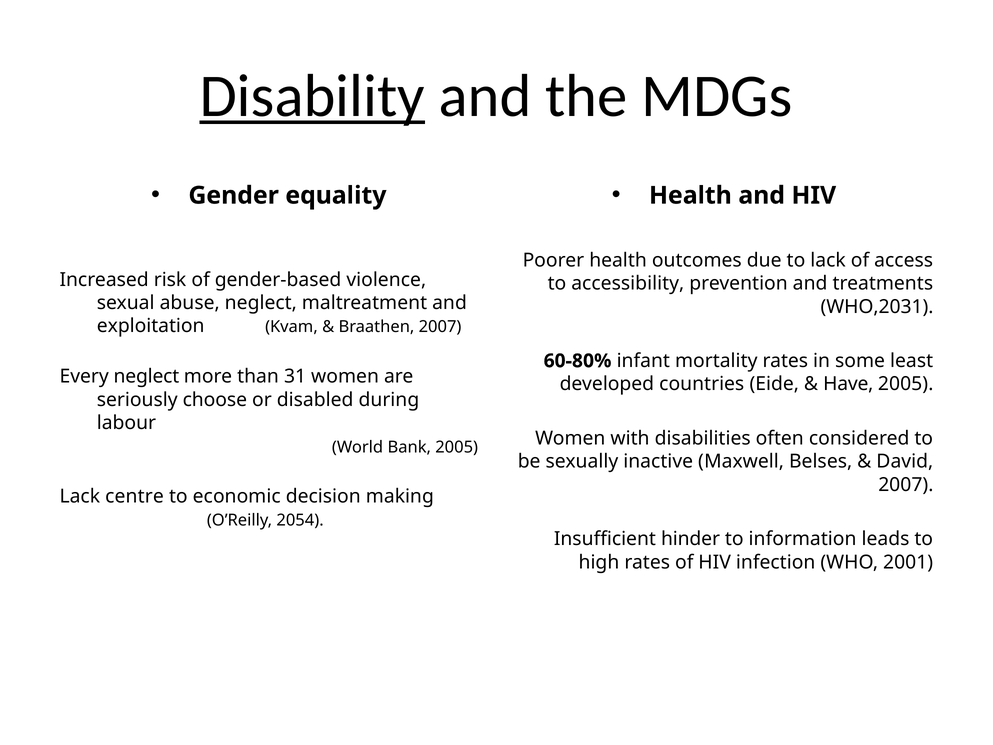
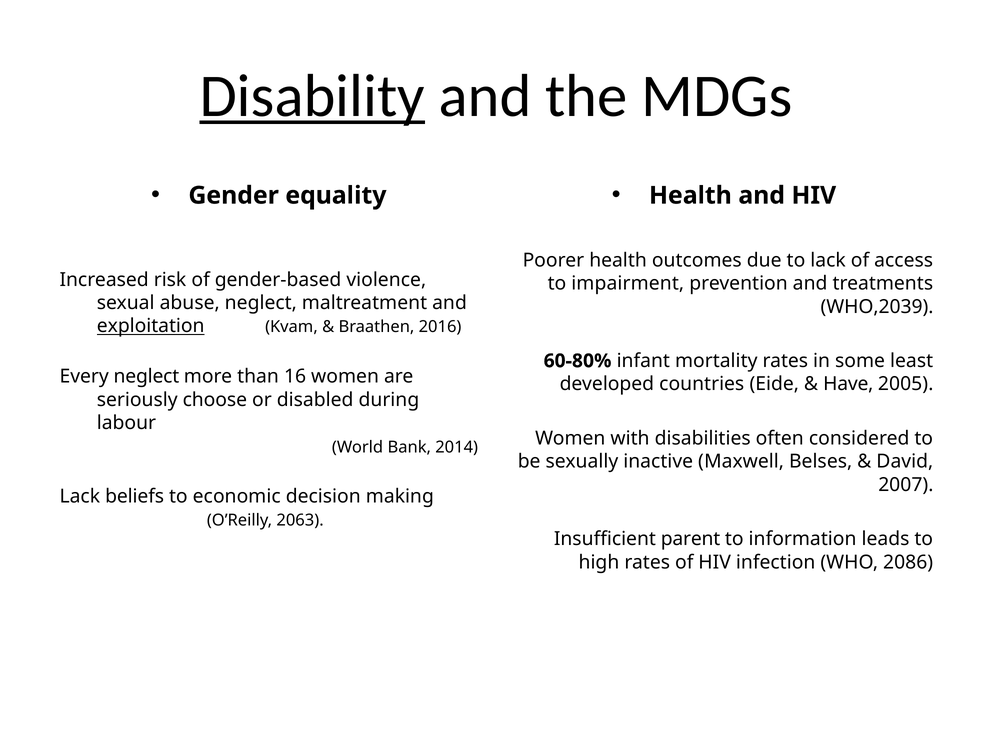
accessibility: accessibility -> impairment (628, 283)
WHO,2031: WHO,2031 -> WHO,2039 (877, 307)
exploitation underline: none -> present (151, 326)
Braathen 2007: 2007 -> 2016 (440, 327)
31: 31 -> 16 (295, 376)
Bank 2005: 2005 -> 2014 (457, 447)
centre: centre -> beliefs (135, 496)
2054: 2054 -> 2063 (300, 520)
hinder: hinder -> parent (691, 539)
2001: 2001 -> 2086 (908, 562)
